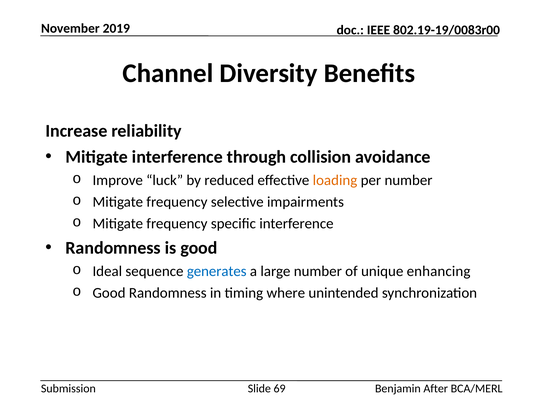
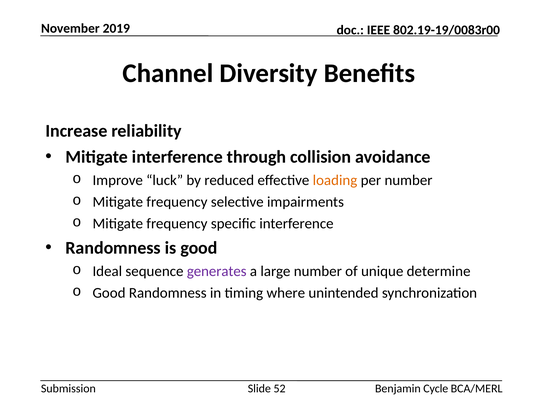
generates colour: blue -> purple (217, 271)
enhancing: enhancing -> determine (439, 271)
69: 69 -> 52 (280, 389)
After: After -> Cycle (436, 389)
